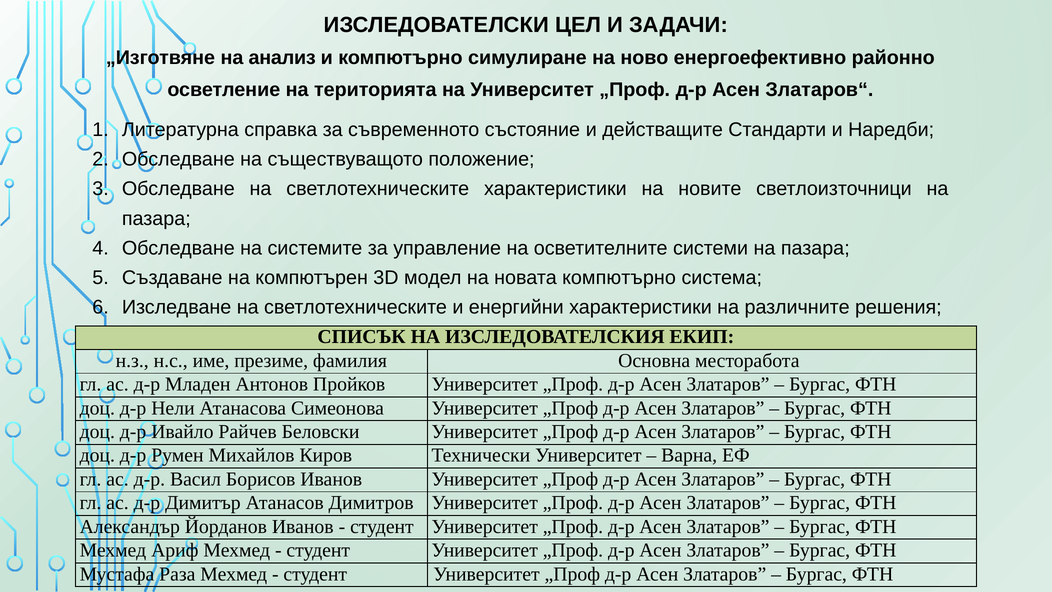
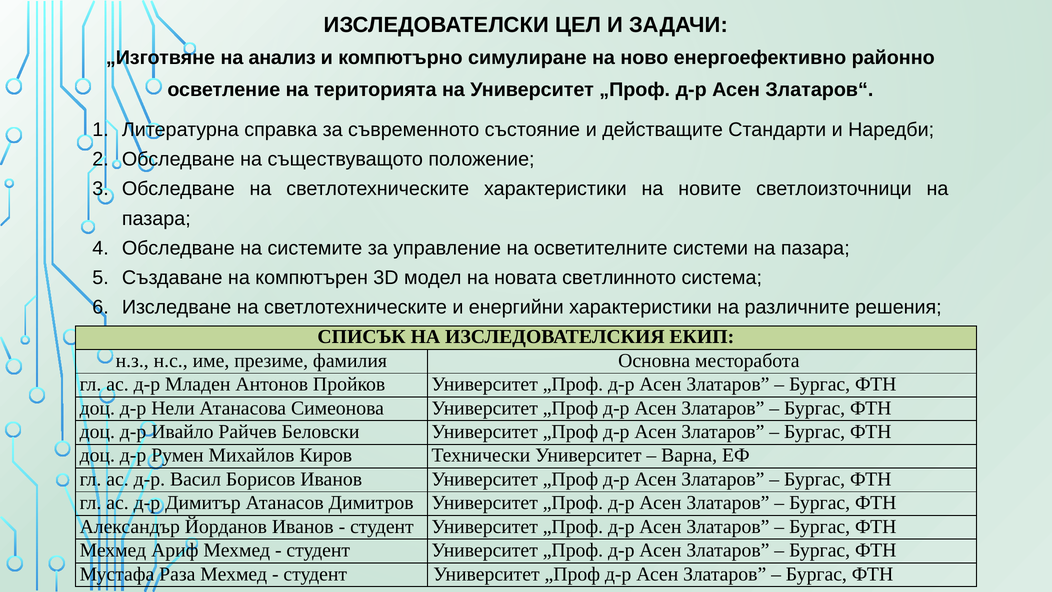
новата компютърно: компютърно -> светлинното (619, 278)
